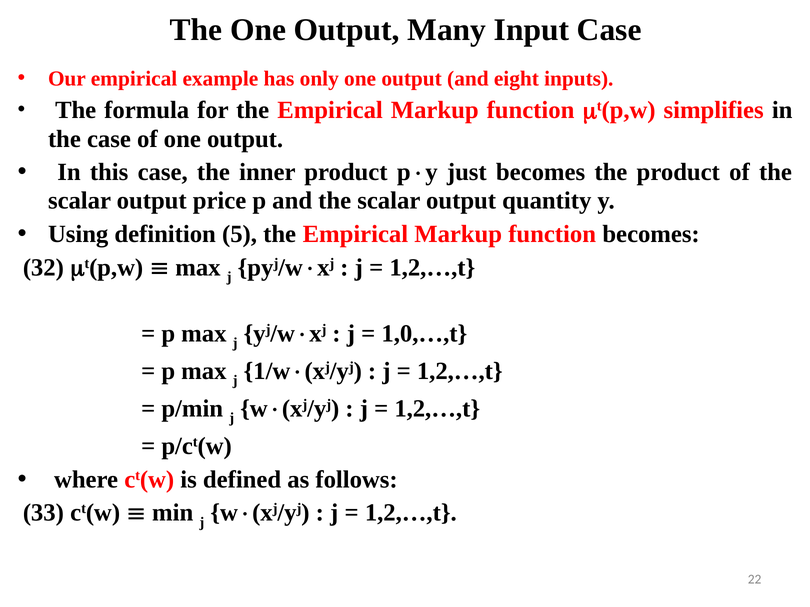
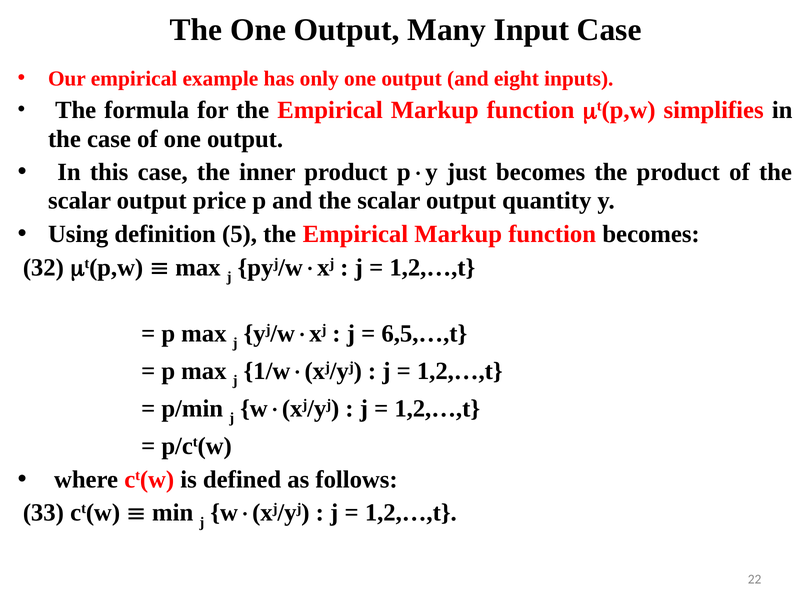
1,0,…,t: 1,0,…,t -> 6,5,…,t (424, 334)
